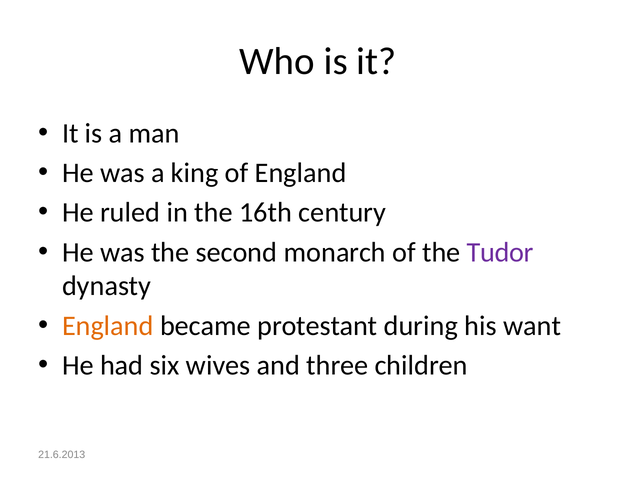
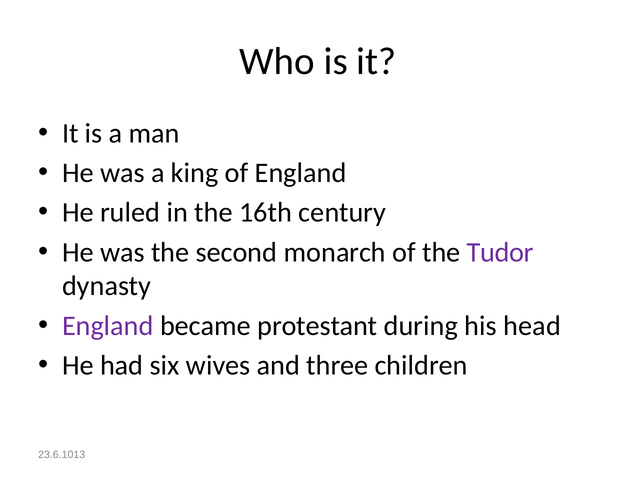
England colour: orange -> purple (108, 326)
want: want -> head (532, 326)
21.6.2013: 21.6.2013 -> 23.6.1013 (62, 455)
